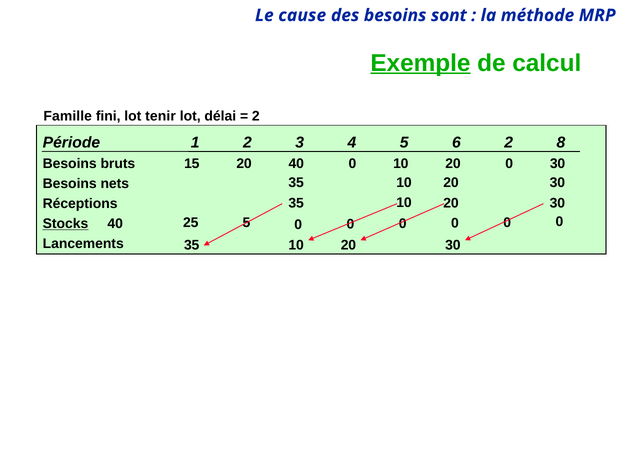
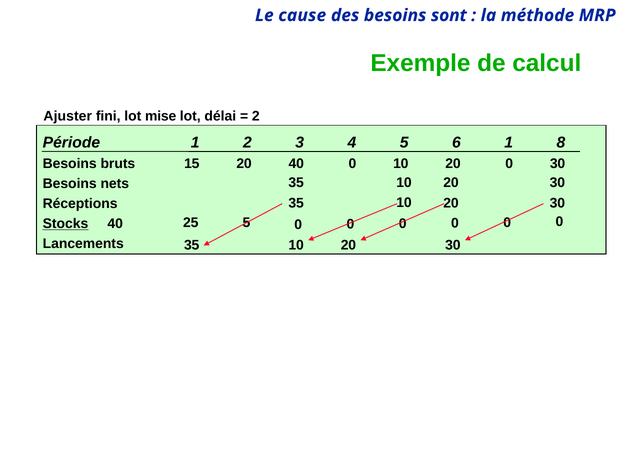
Exemple underline: present -> none (420, 63)
Famille: Famille -> Ajuster (68, 116)
tenir: tenir -> mise (161, 116)
6 2: 2 -> 1 (509, 143)
